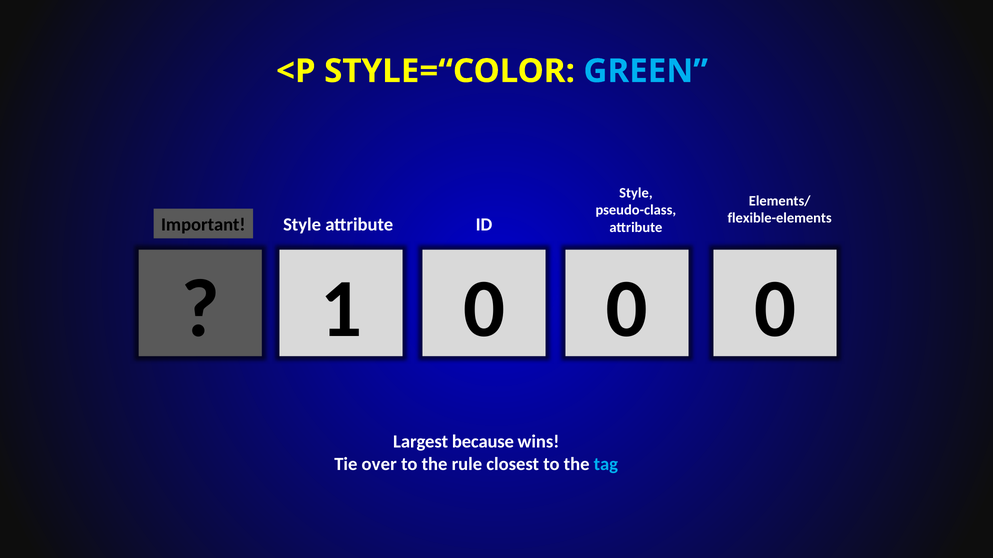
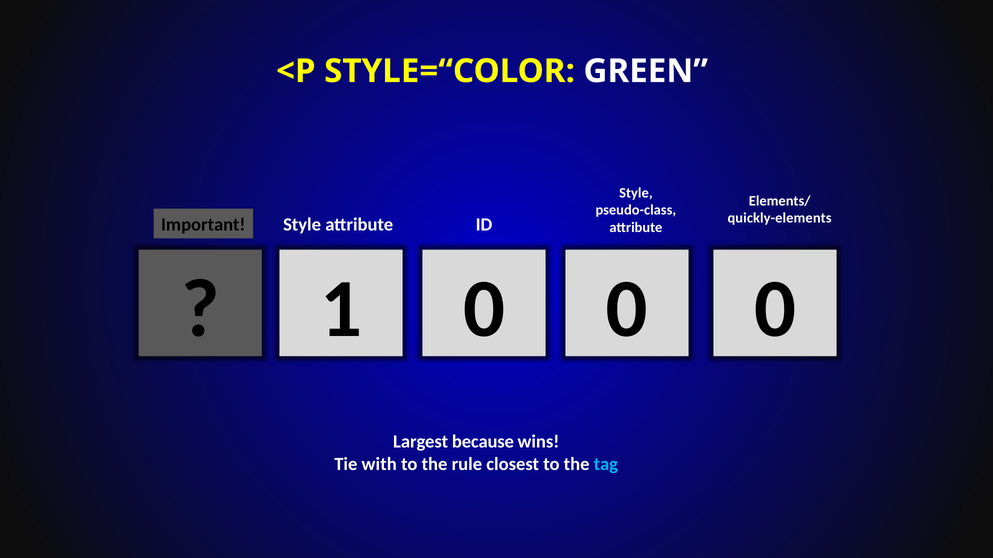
GREEN colour: light blue -> white (646, 71)
flexible-elements: flexible-elements -> quickly-elements (780, 218)
over: over -> with (379, 464)
